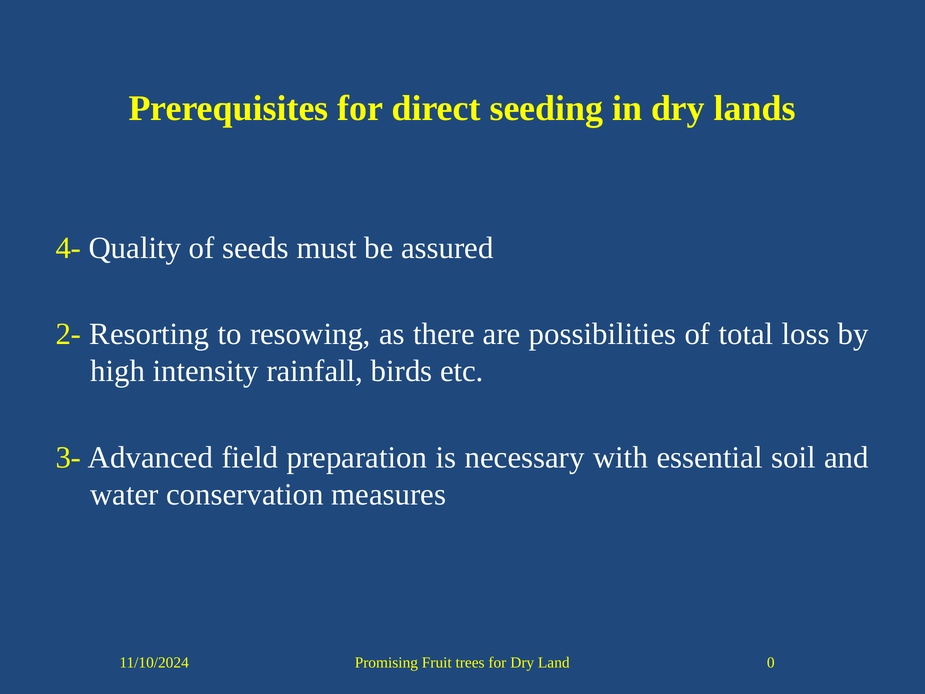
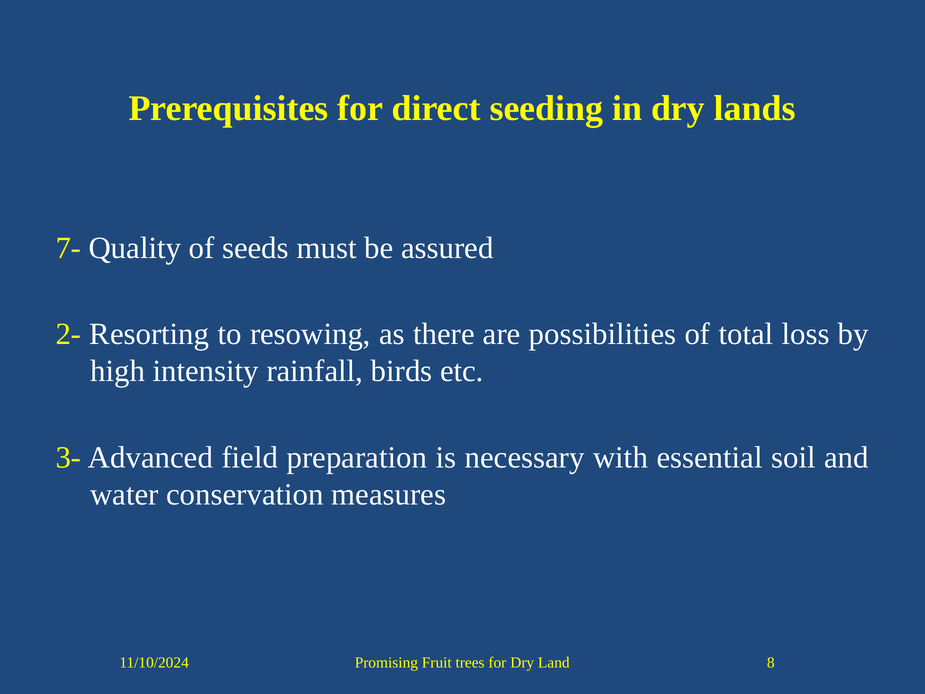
4-: 4- -> 7- (68, 248)
0: 0 -> 8 (771, 663)
